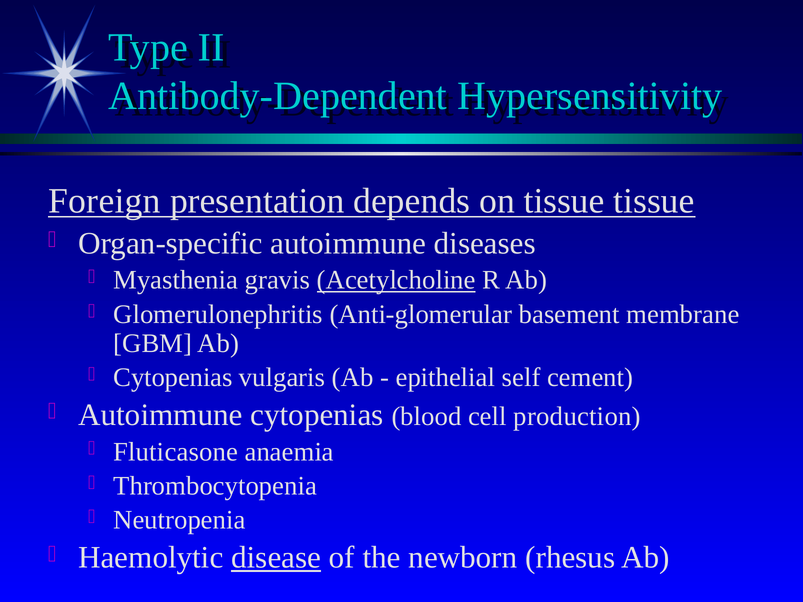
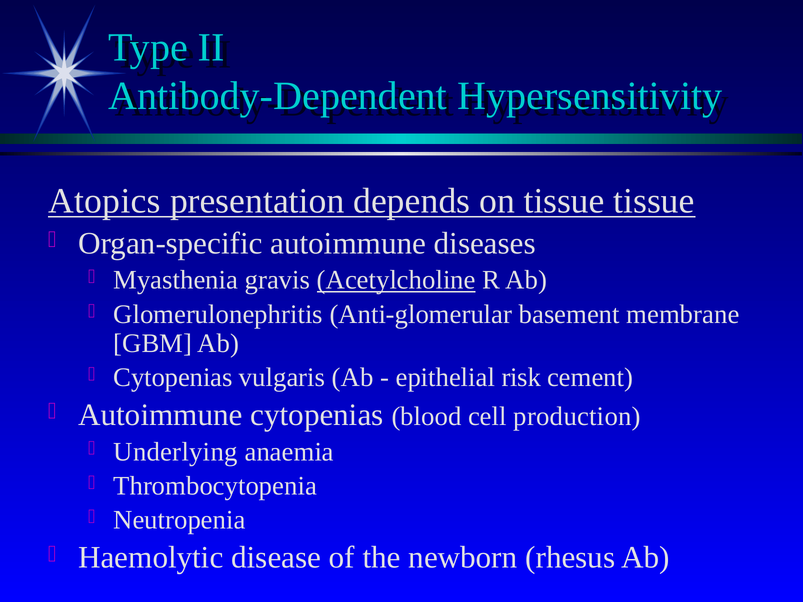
Foreign: Foreign -> Atopics (104, 201)
self: self -> risk (521, 378)
Fluticasone: Fluticasone -> Underlying (176, 452)
disease underline: present -> none (276, 558)
